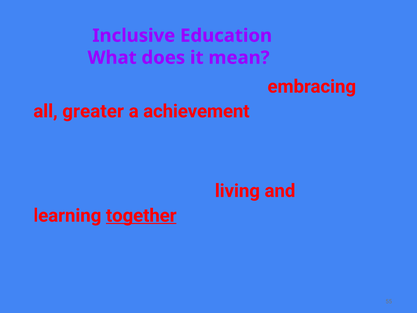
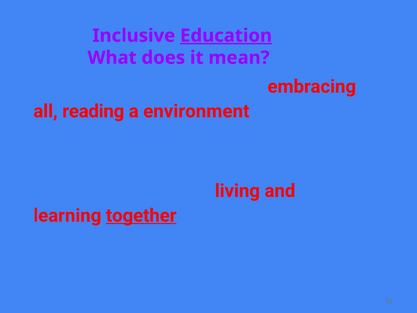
Education underline: none -> present (226, 36)
greater: greater -> reading (93, 111)
achievement: achievement -> environment (196, 111)
